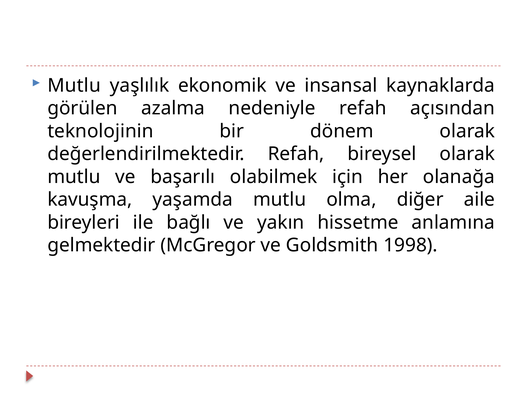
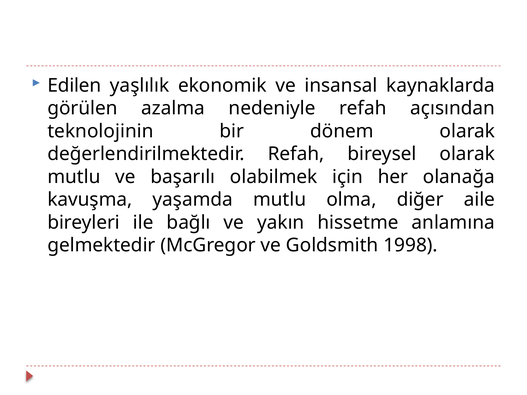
Mutlu: Mutlu -> Edilen (74, 86)
